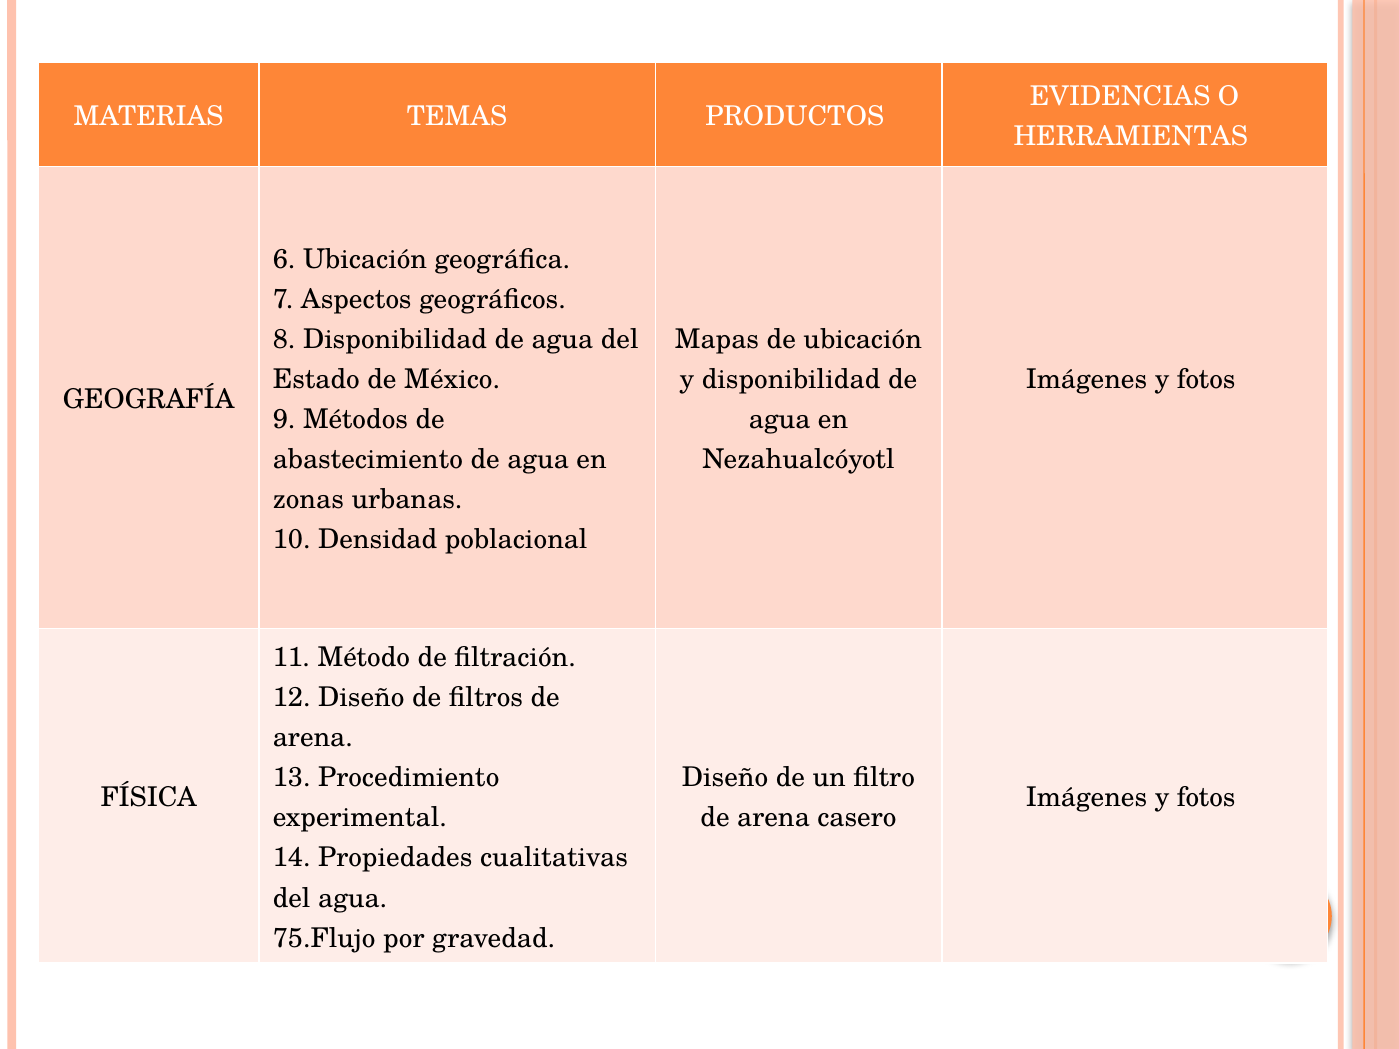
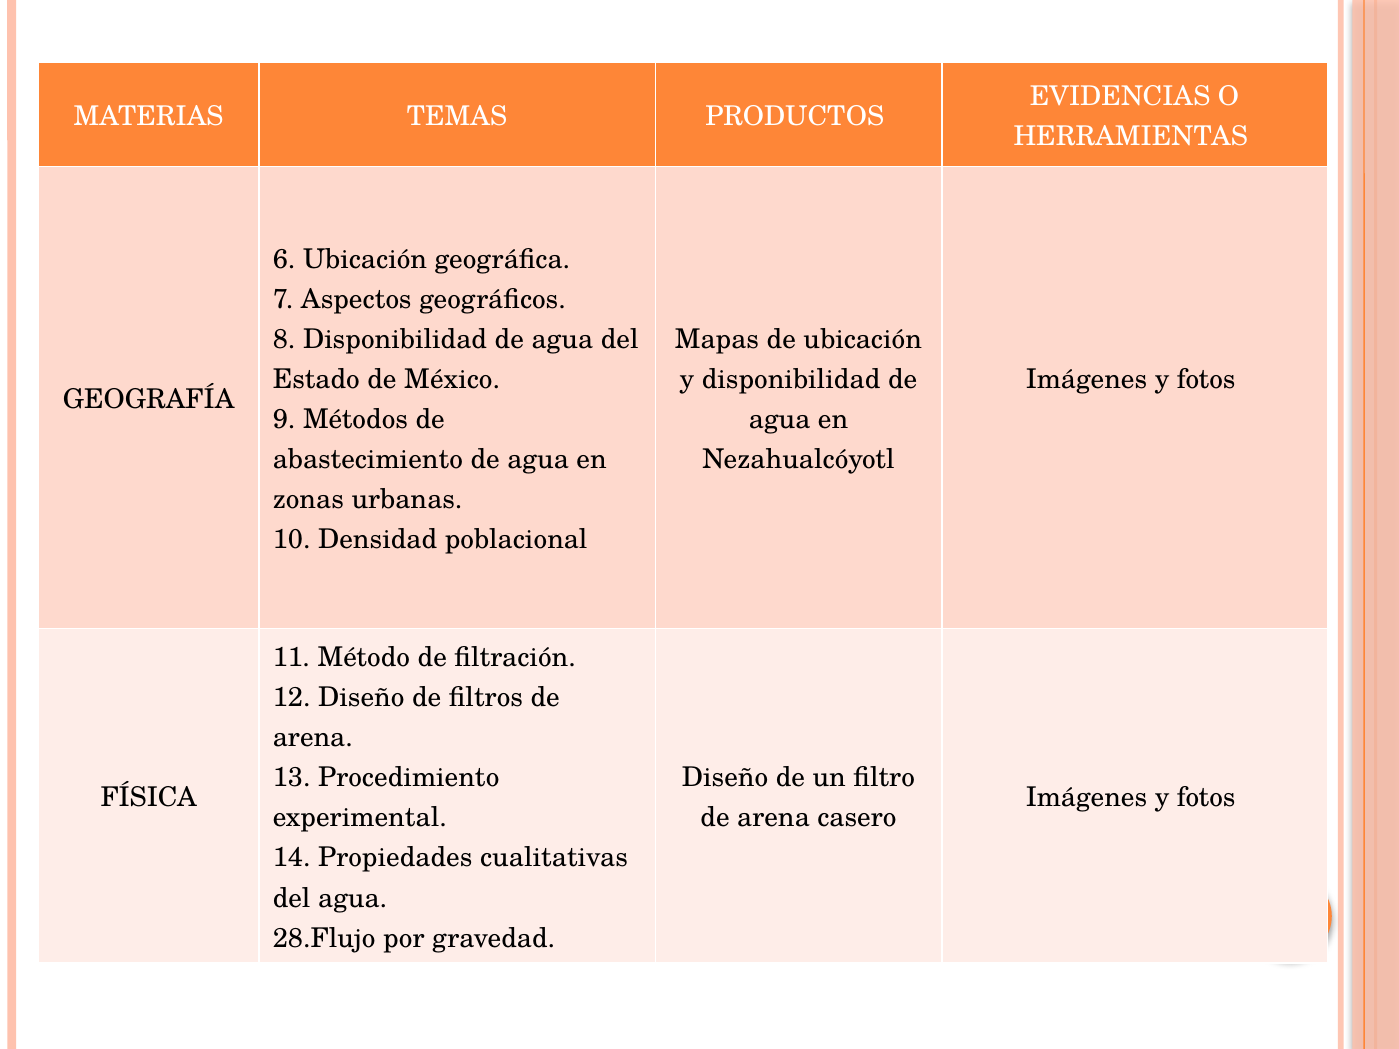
75.Flujo: 75.Flujo -> 28.Flujo (324, 938)
